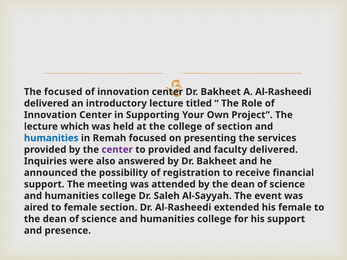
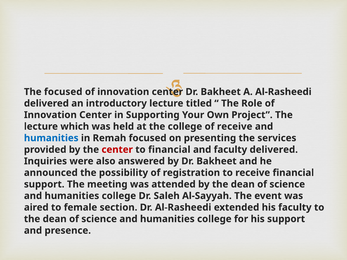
of section: section -> receive (235, 127)
center colour: purple -> red (117, 150)
to provided: provided -> financial (169, 150)
his female: female -> faculty (295, 208)
